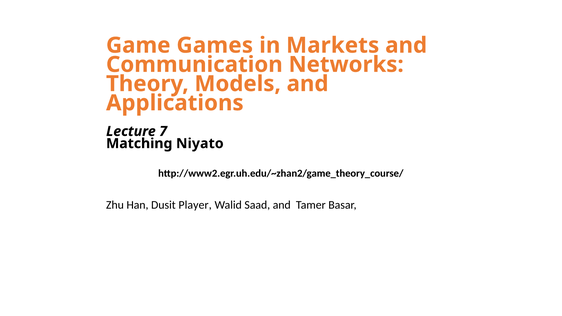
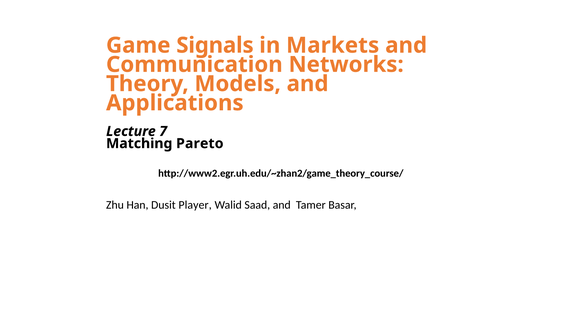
Games: Games -> Signals (215, 45)
Niyato: Niyato -> Pareto (200, 144)
